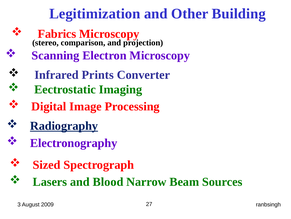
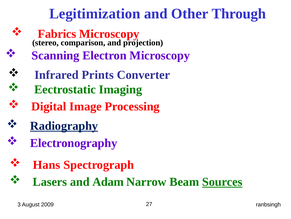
Building: Building -> Through (239, 14)
Sized: Sized -> Hans (47, 164)
Blood: Blood -> Adam (108, 181)
Sources underline: none -> present (222, 181)
